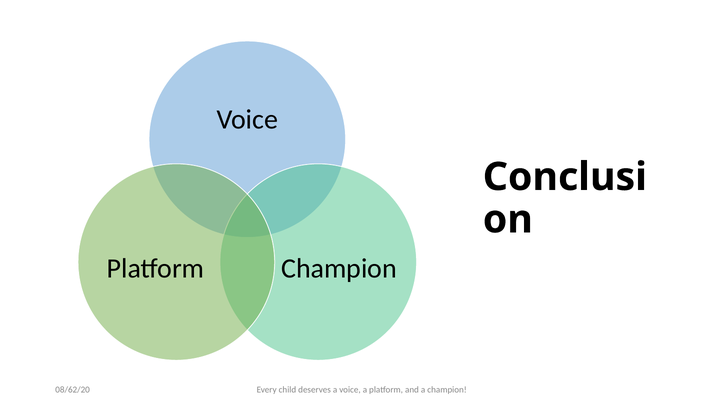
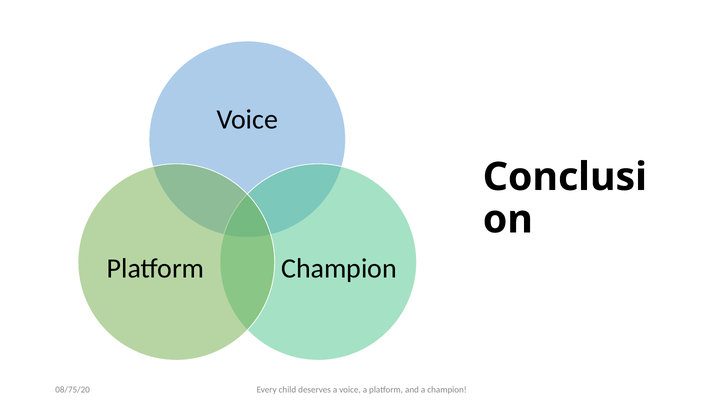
08/62/20: 08/62/20 -> 08/75/20 (73, 390)
